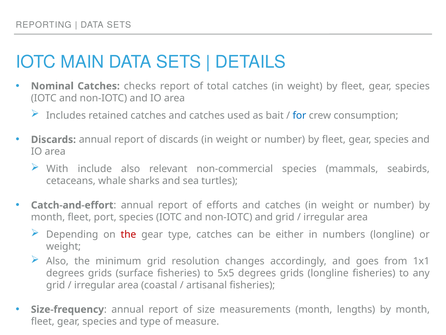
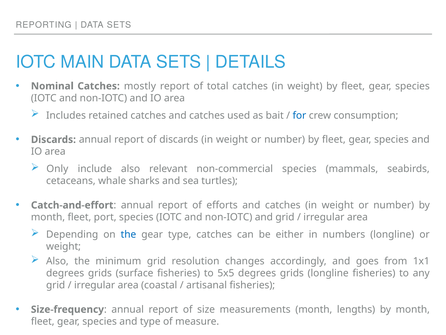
checks: checks -> mostly (140, 86)
With: With -> Only (57, 169)
the colour: red -> blue (128, 234)
